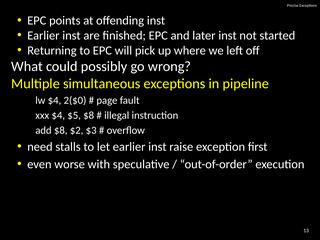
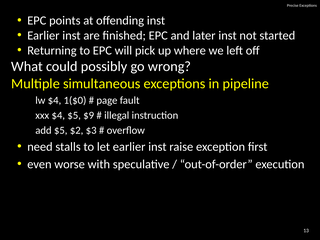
2($0: 2($0 -> 1($0 (75, 100)
$5 $8: $8 -> $9 (89, 115)
add $8: $8 -> $5 (61, 130)
